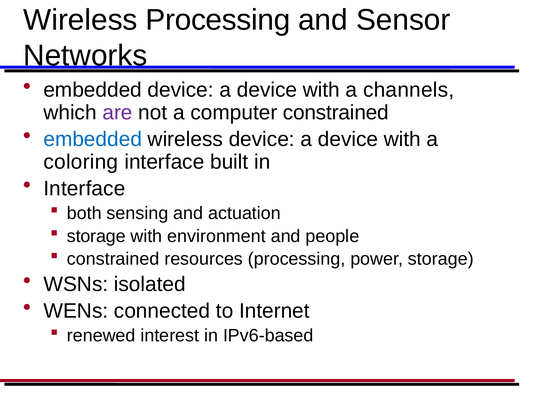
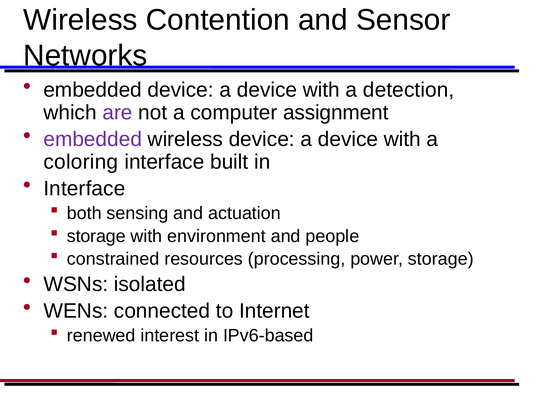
Wireless Processing: Processing -> Contention (218, 20)
channels: channels -> detection (409, 90)
computer constrained: constrained -> assignment (336, 112)
embedded colour: blue -> purple (93, 139)
